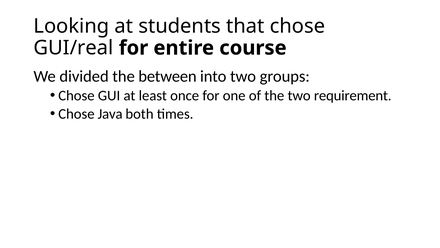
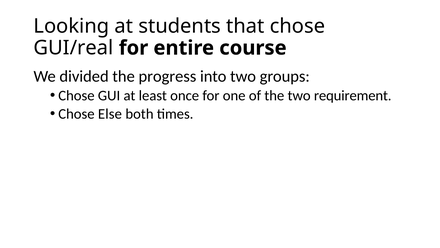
between: between -> progress (167, 76)
Java: Java -> Else (110, 114)
